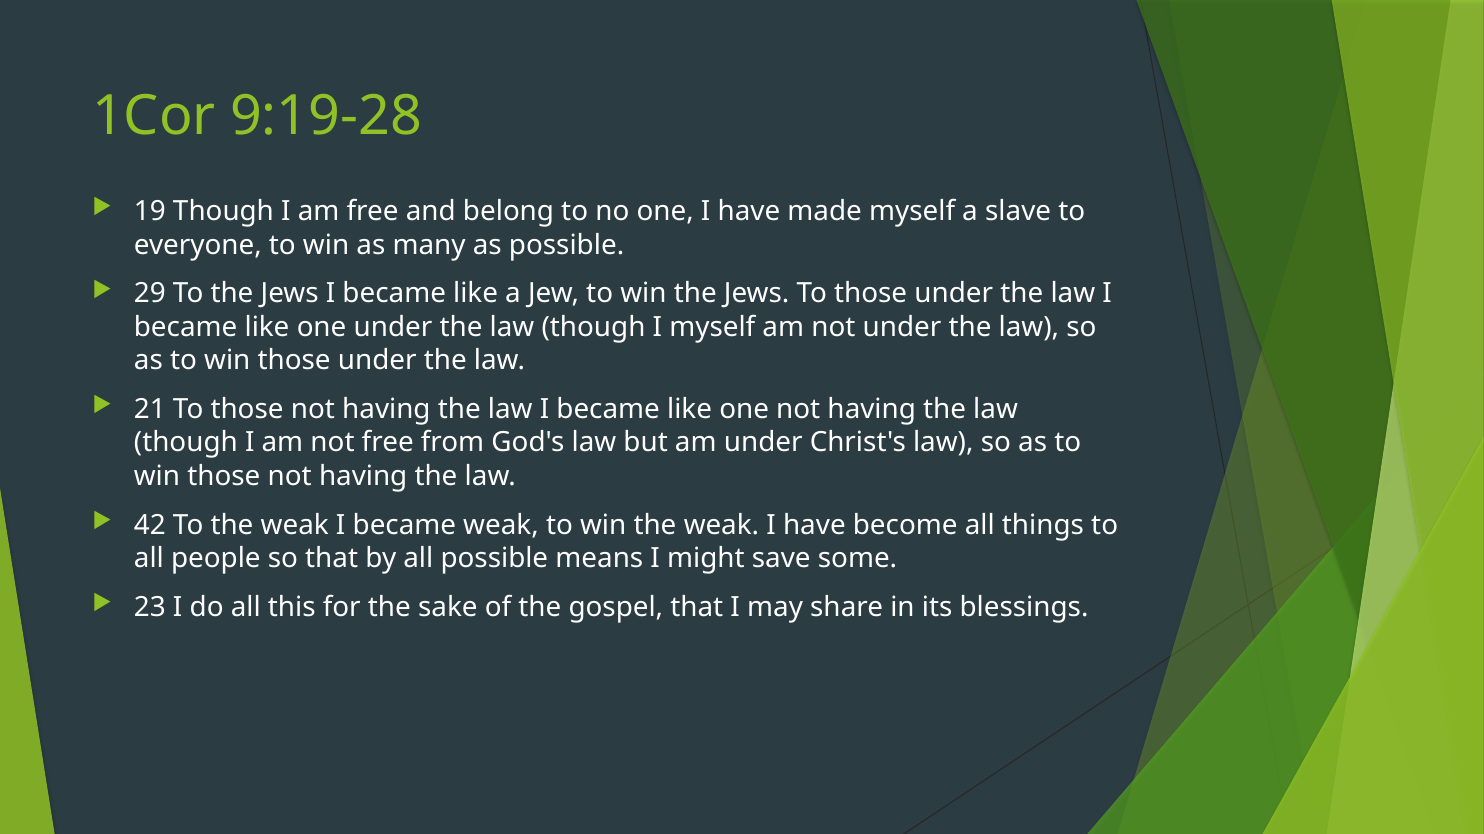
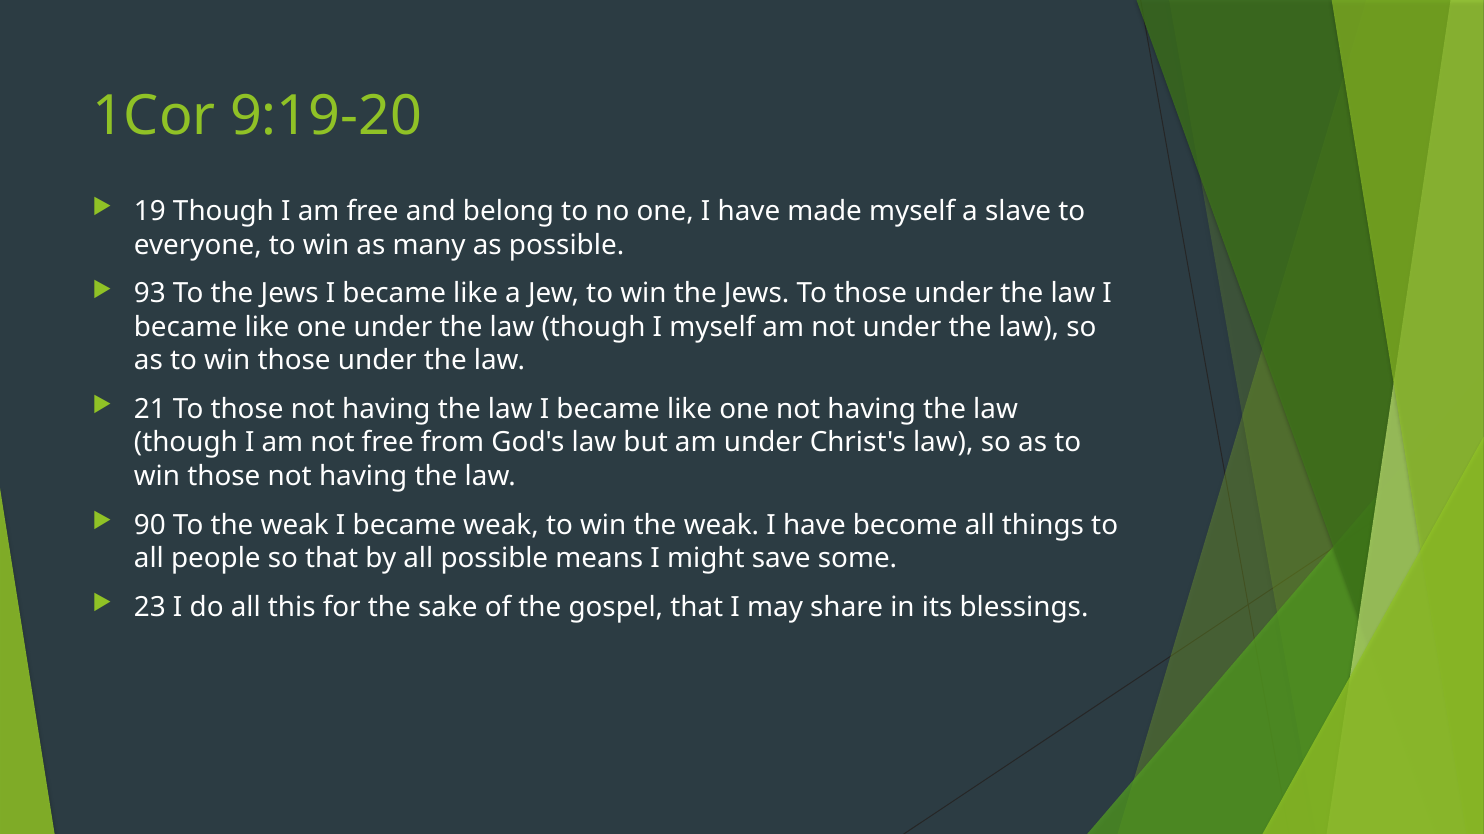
9:19-28: 9:19-28 -> 9:19-20 (326, 116)
29: 29 -> 93 (150, 294)
42: 42 -> 90 (150, 525)
